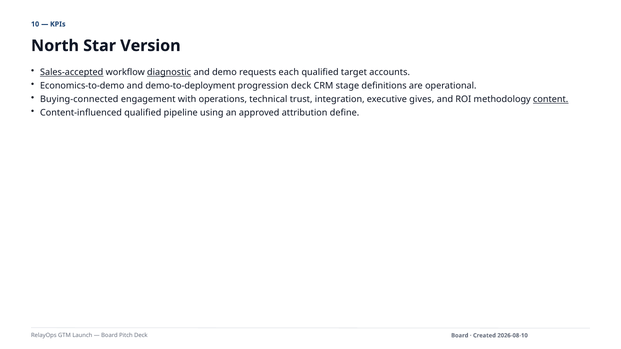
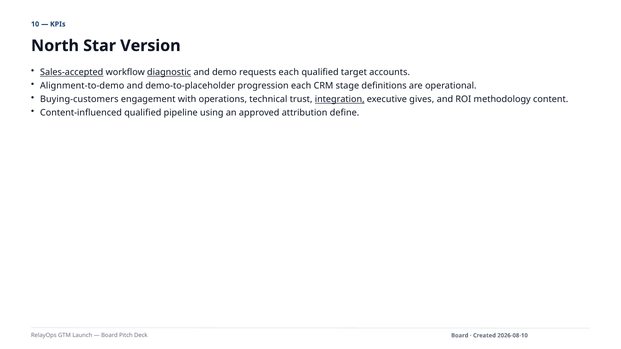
Economics-to-demo: Economics-to-demo -> Alignment-to-demo (82, 86)
demo-to-deployment: demo-to-deployment -> demo-to-placeholder (190, 86)
progression deck: deck -> each (301, 86)
Buying-connected: Buying-connected -> Buying-customers (79, 99)
integration underline: none -> present (340, 99)
content underline: present -> none (551, 99)
